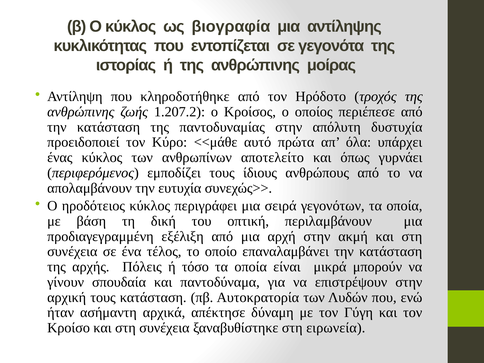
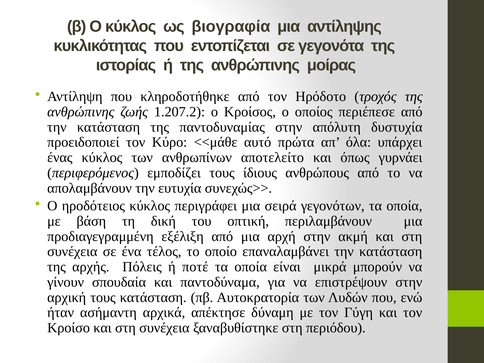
τόσο: τόσο -> ποτέ (195, 267)
ειρωνεία: ειρωνεία -> περιόδου (336, 328)
